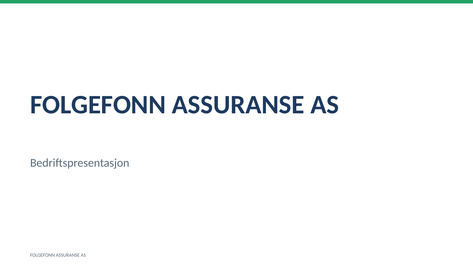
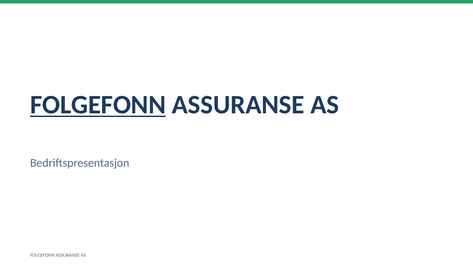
FOLGEFONN underline: none -> present (98, 105)
